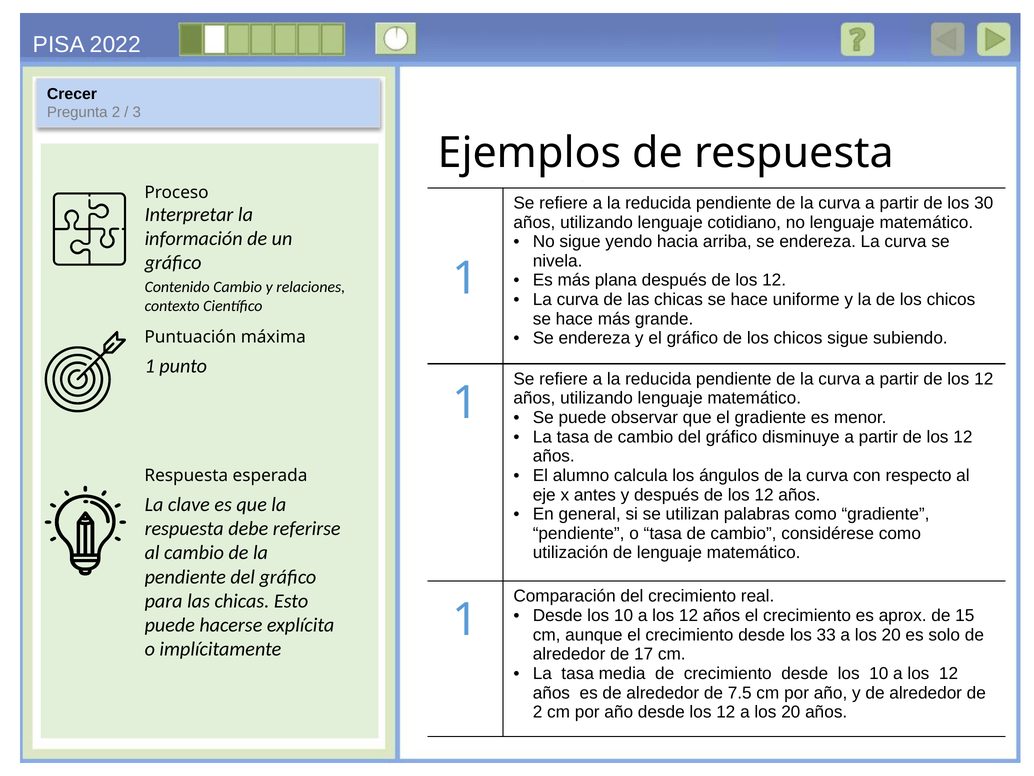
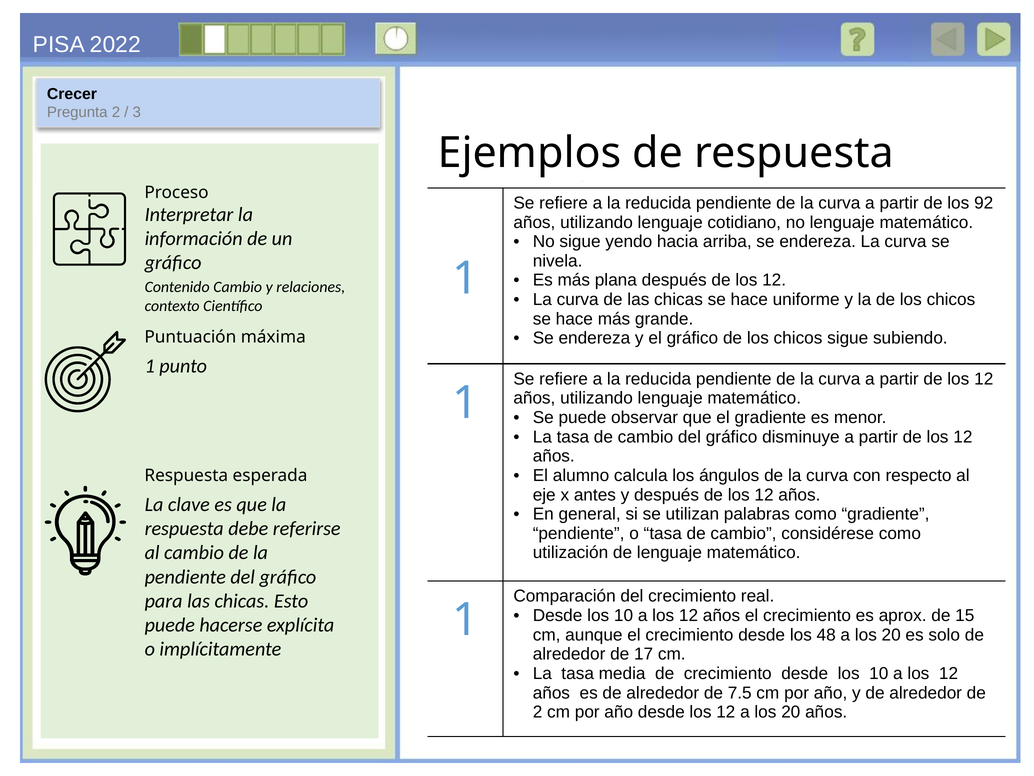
30: 30 -> 92 (984, 203)
33: 33 -> 48 (826, 635)
